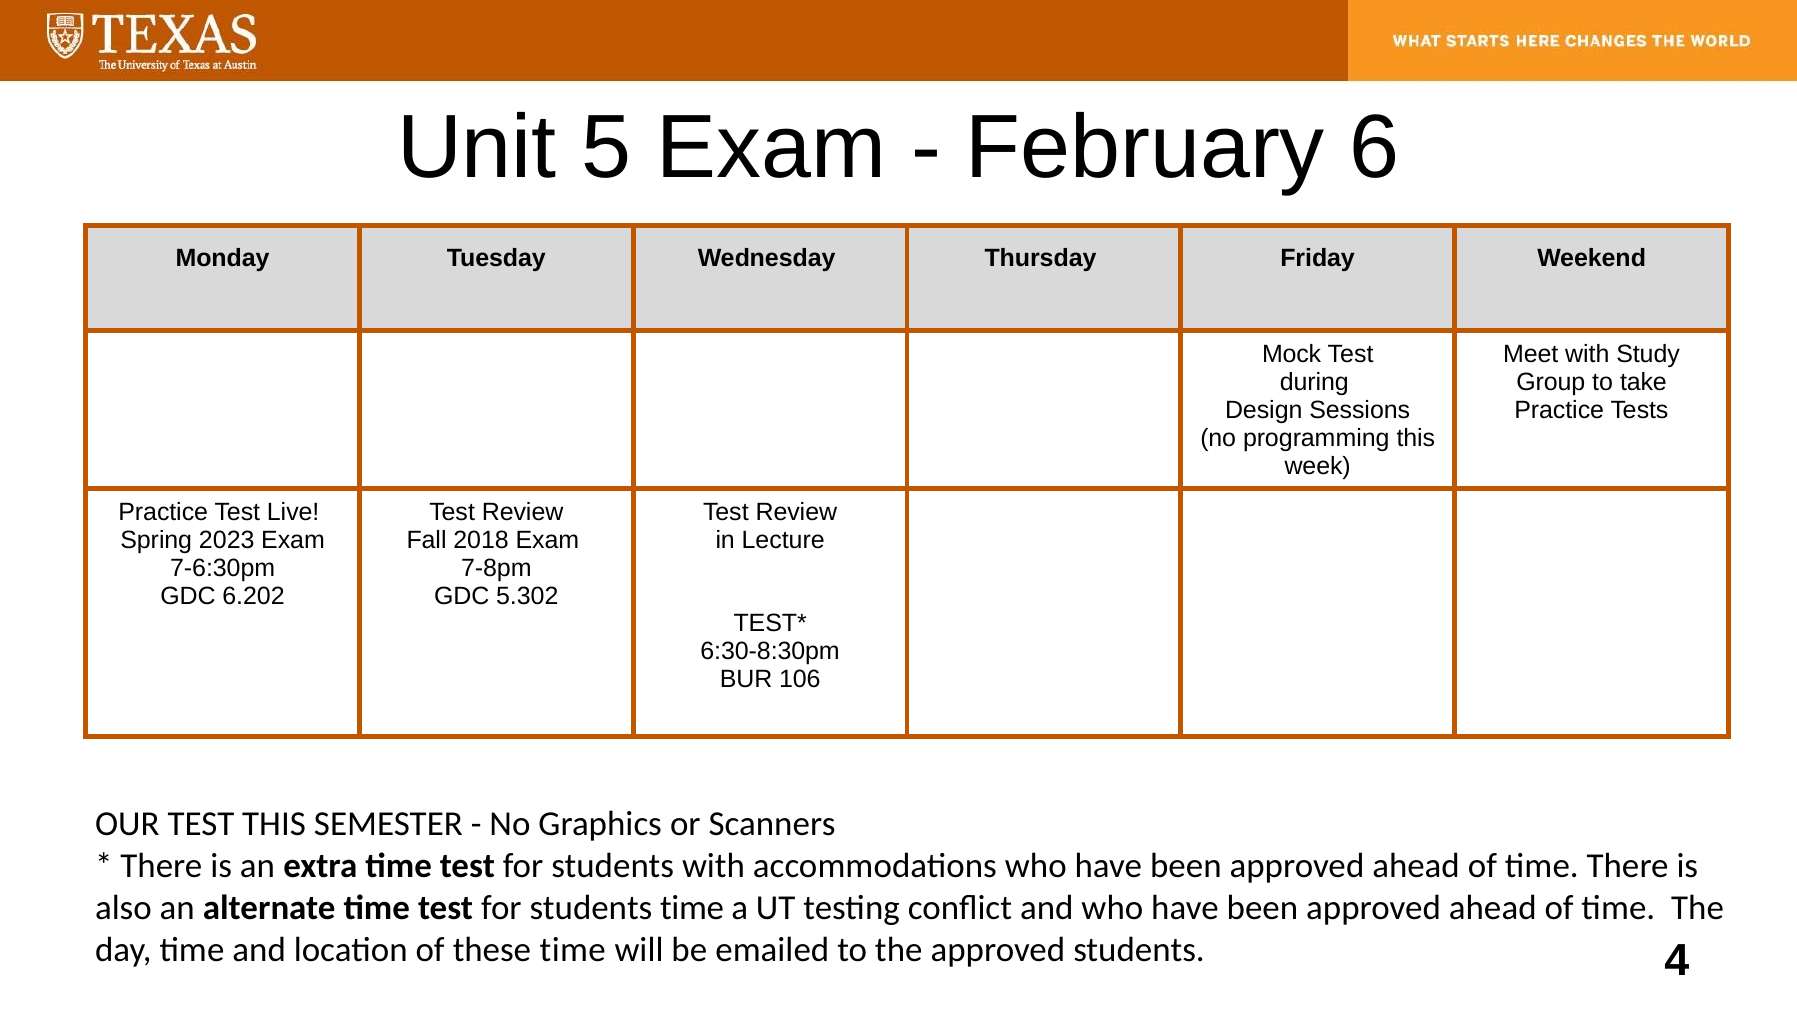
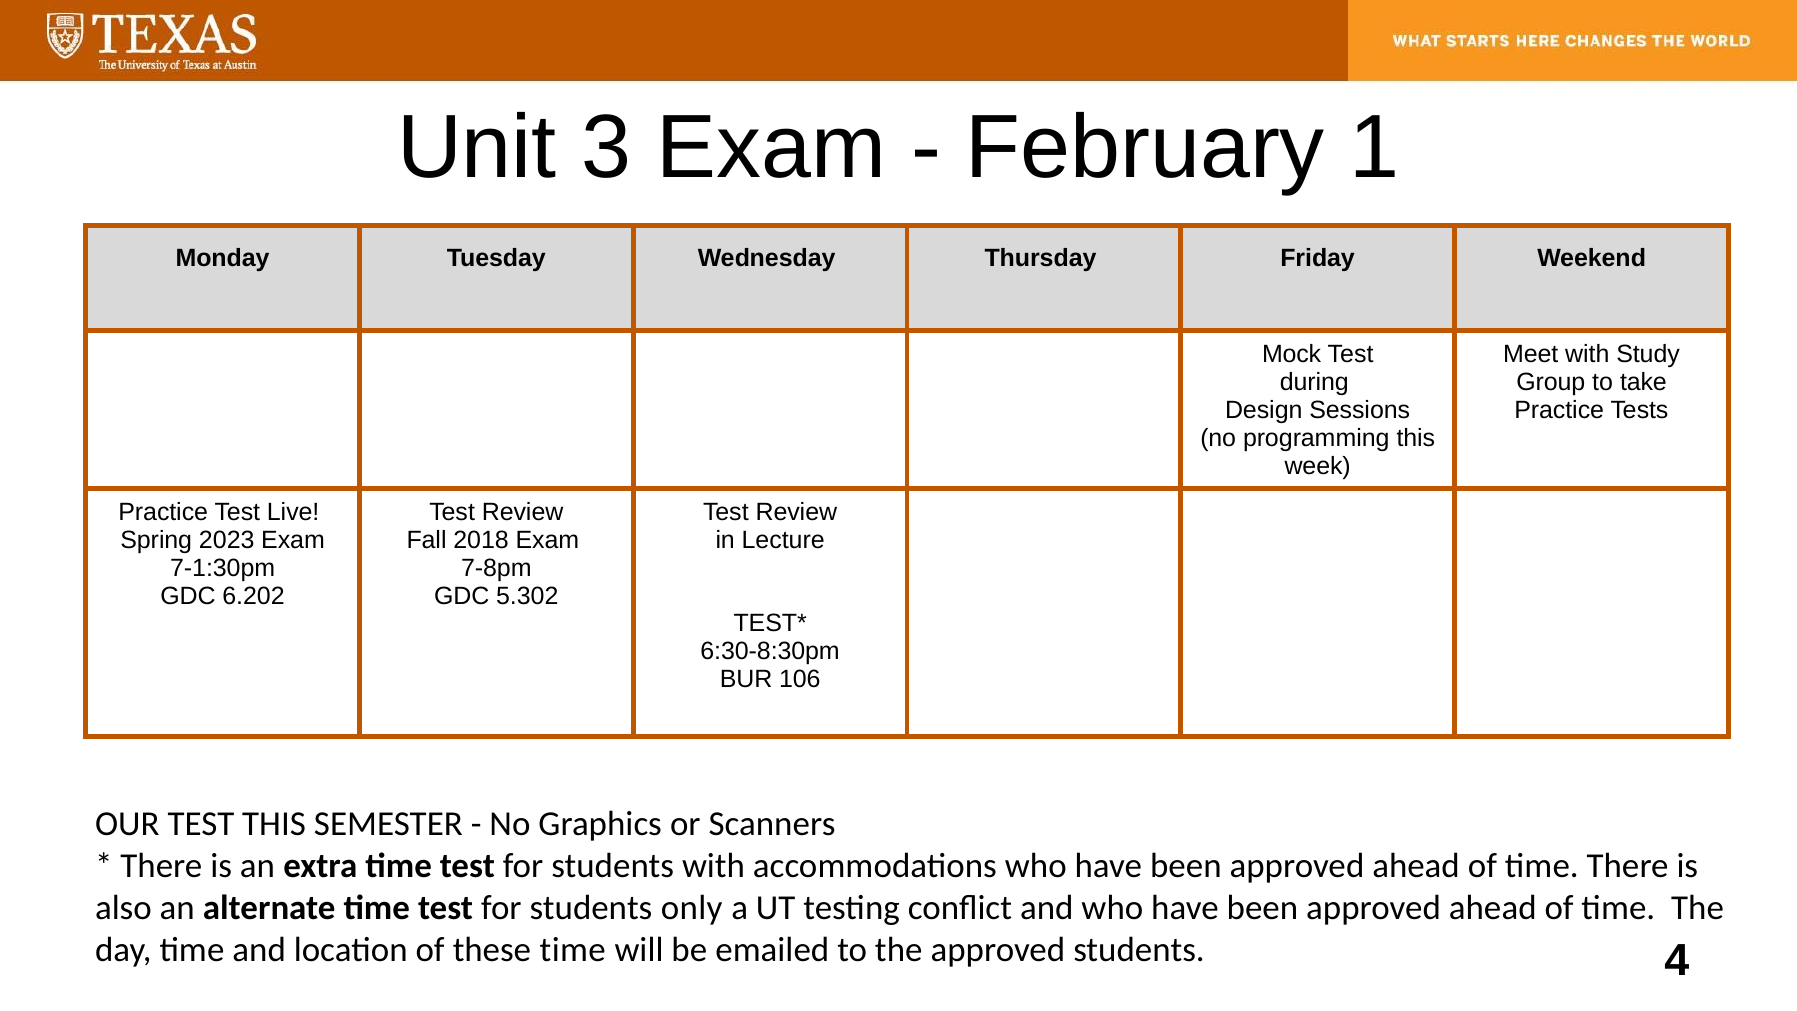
5: 5 -> 3 (607, 148)
6: 6 -> 1 (1375, 148)
7-6:30pm: 7-6:30pm -> 7-1:30pm (223, 568)
students time: time -> only (692, 908)
